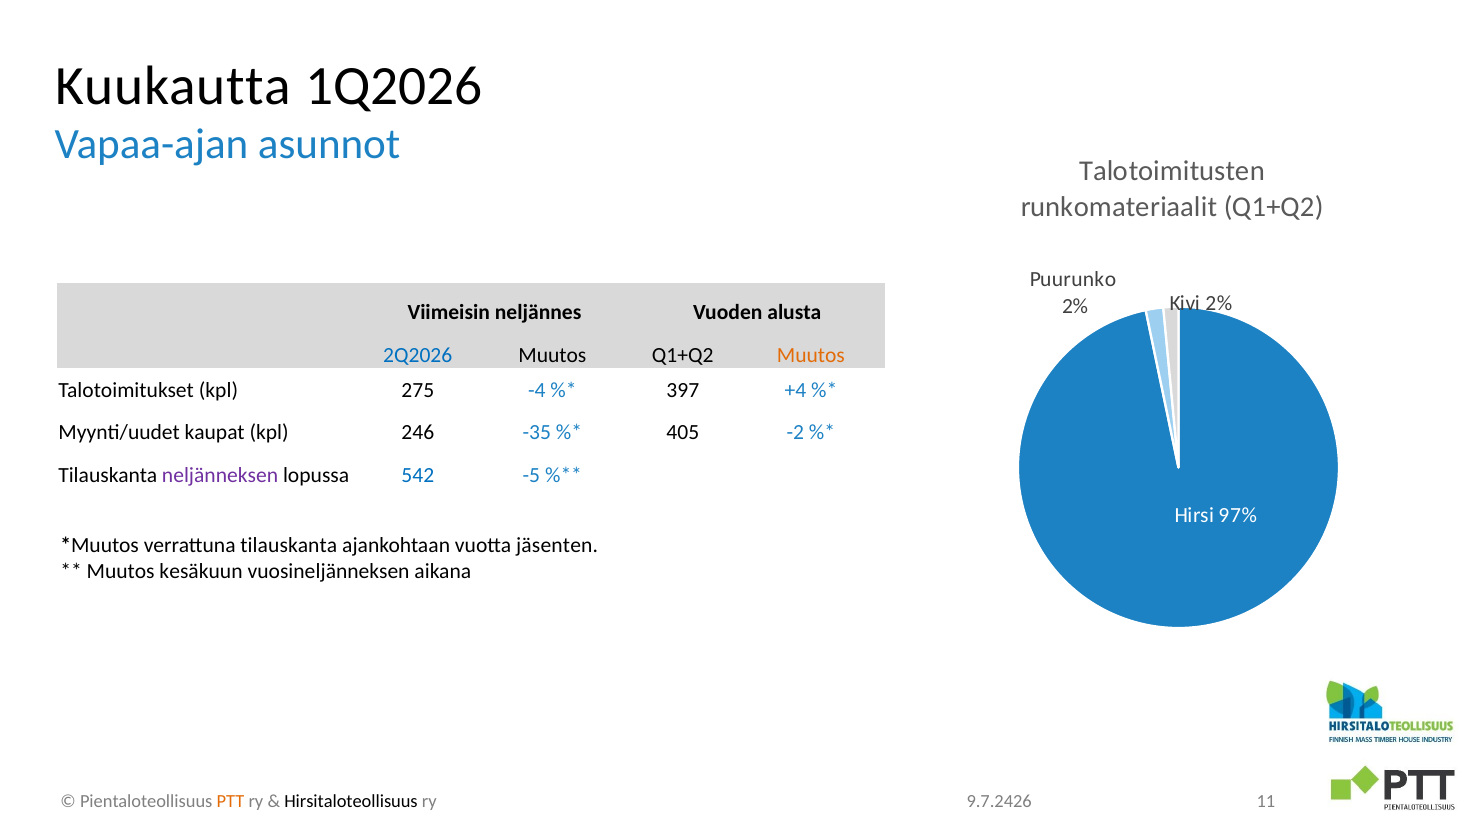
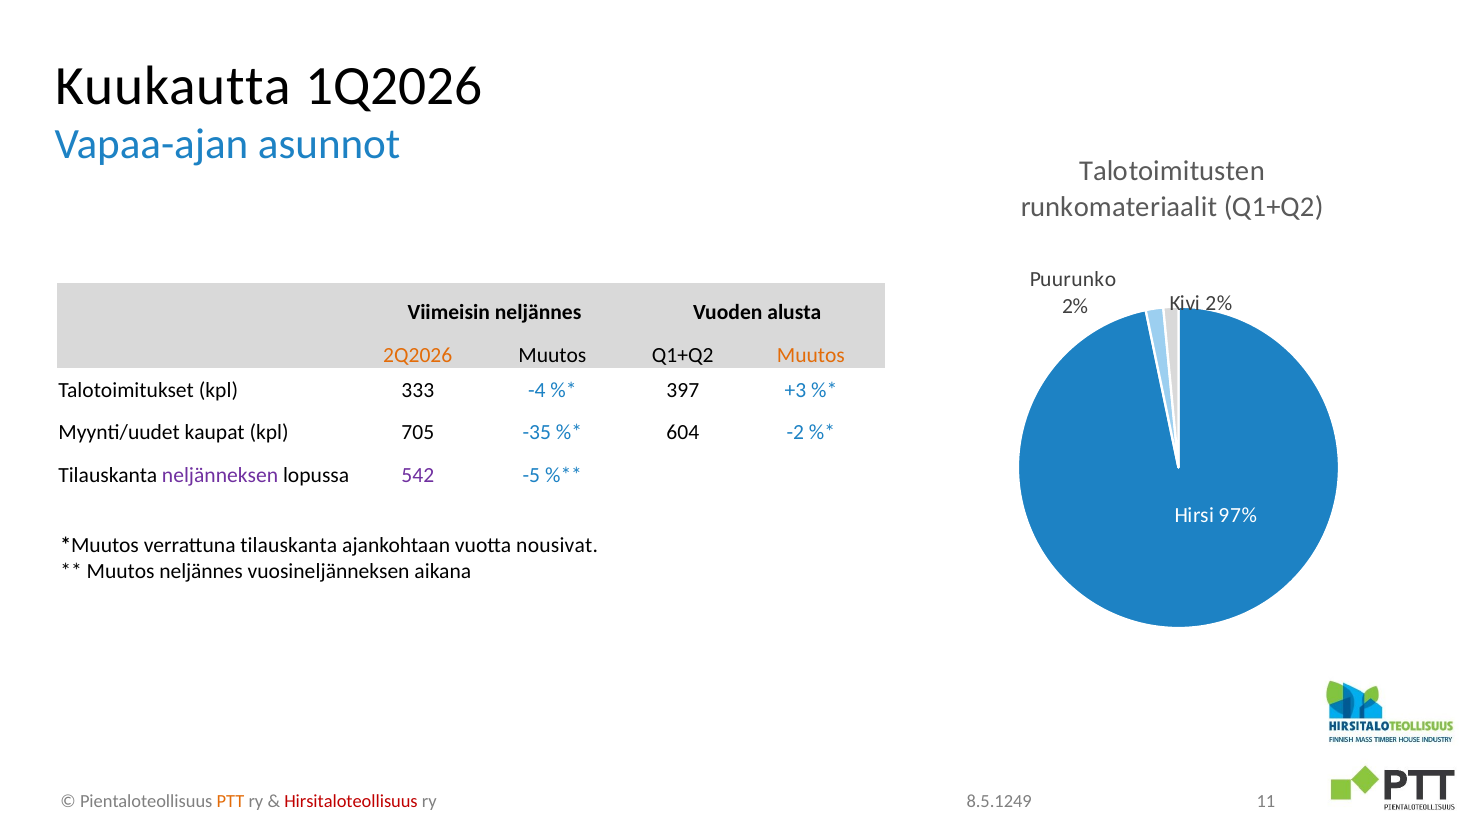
2Q2026 colour: blue -> orange (418, 355)
275: 275 -> 333 (418, 390)
+4: +4 -> +3 (795, 390)
246: 246 -> 705 (418, 432)
405: 405 -> 604 (683, 432)
542 colour: blue -> purple (418, 475)
jäsenten: jäsenten -> nousivat (557, 545)
Muutos kesäkuun: kesäkuun -> neljännes (201, 571)
Hirsitaloteollisuus colour: black -> red (351, 801)
9.7.2426: 9.7.2426 -> 8.5.1249 (999, 801)
